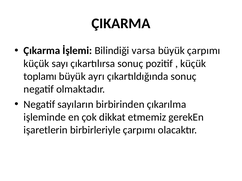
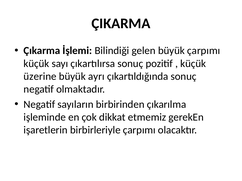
varsa: varsa -> gelen (144, 51)
toplamı: toplamı -> üzerine (40, 77)
